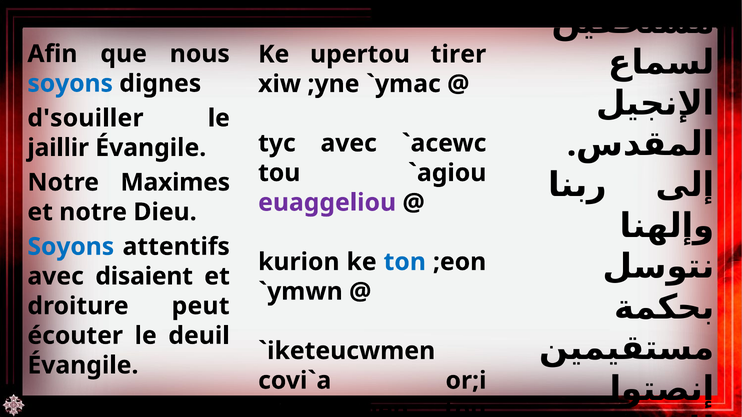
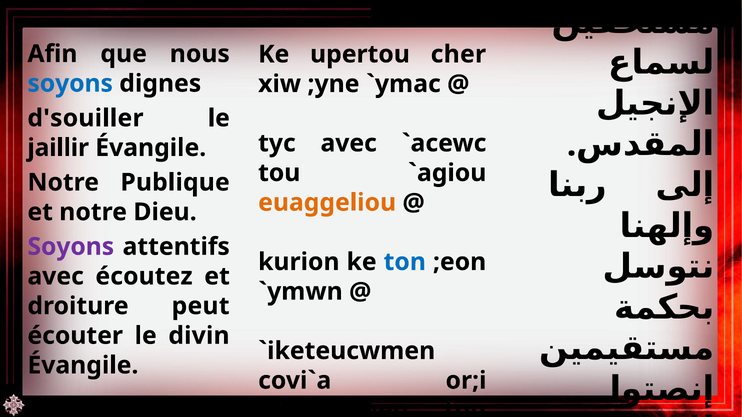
tirer: tirer -> cher (458, 54)
Maximes: Maximes -> Publique (175, 183)
euaggeliou colour: purple -> orange (327, 203)
Soyons colour: blue -> purple (71, 247)
disaient: disaient -> écoutez (144, 277)
deuil: deuil -> divin (199, 336)
